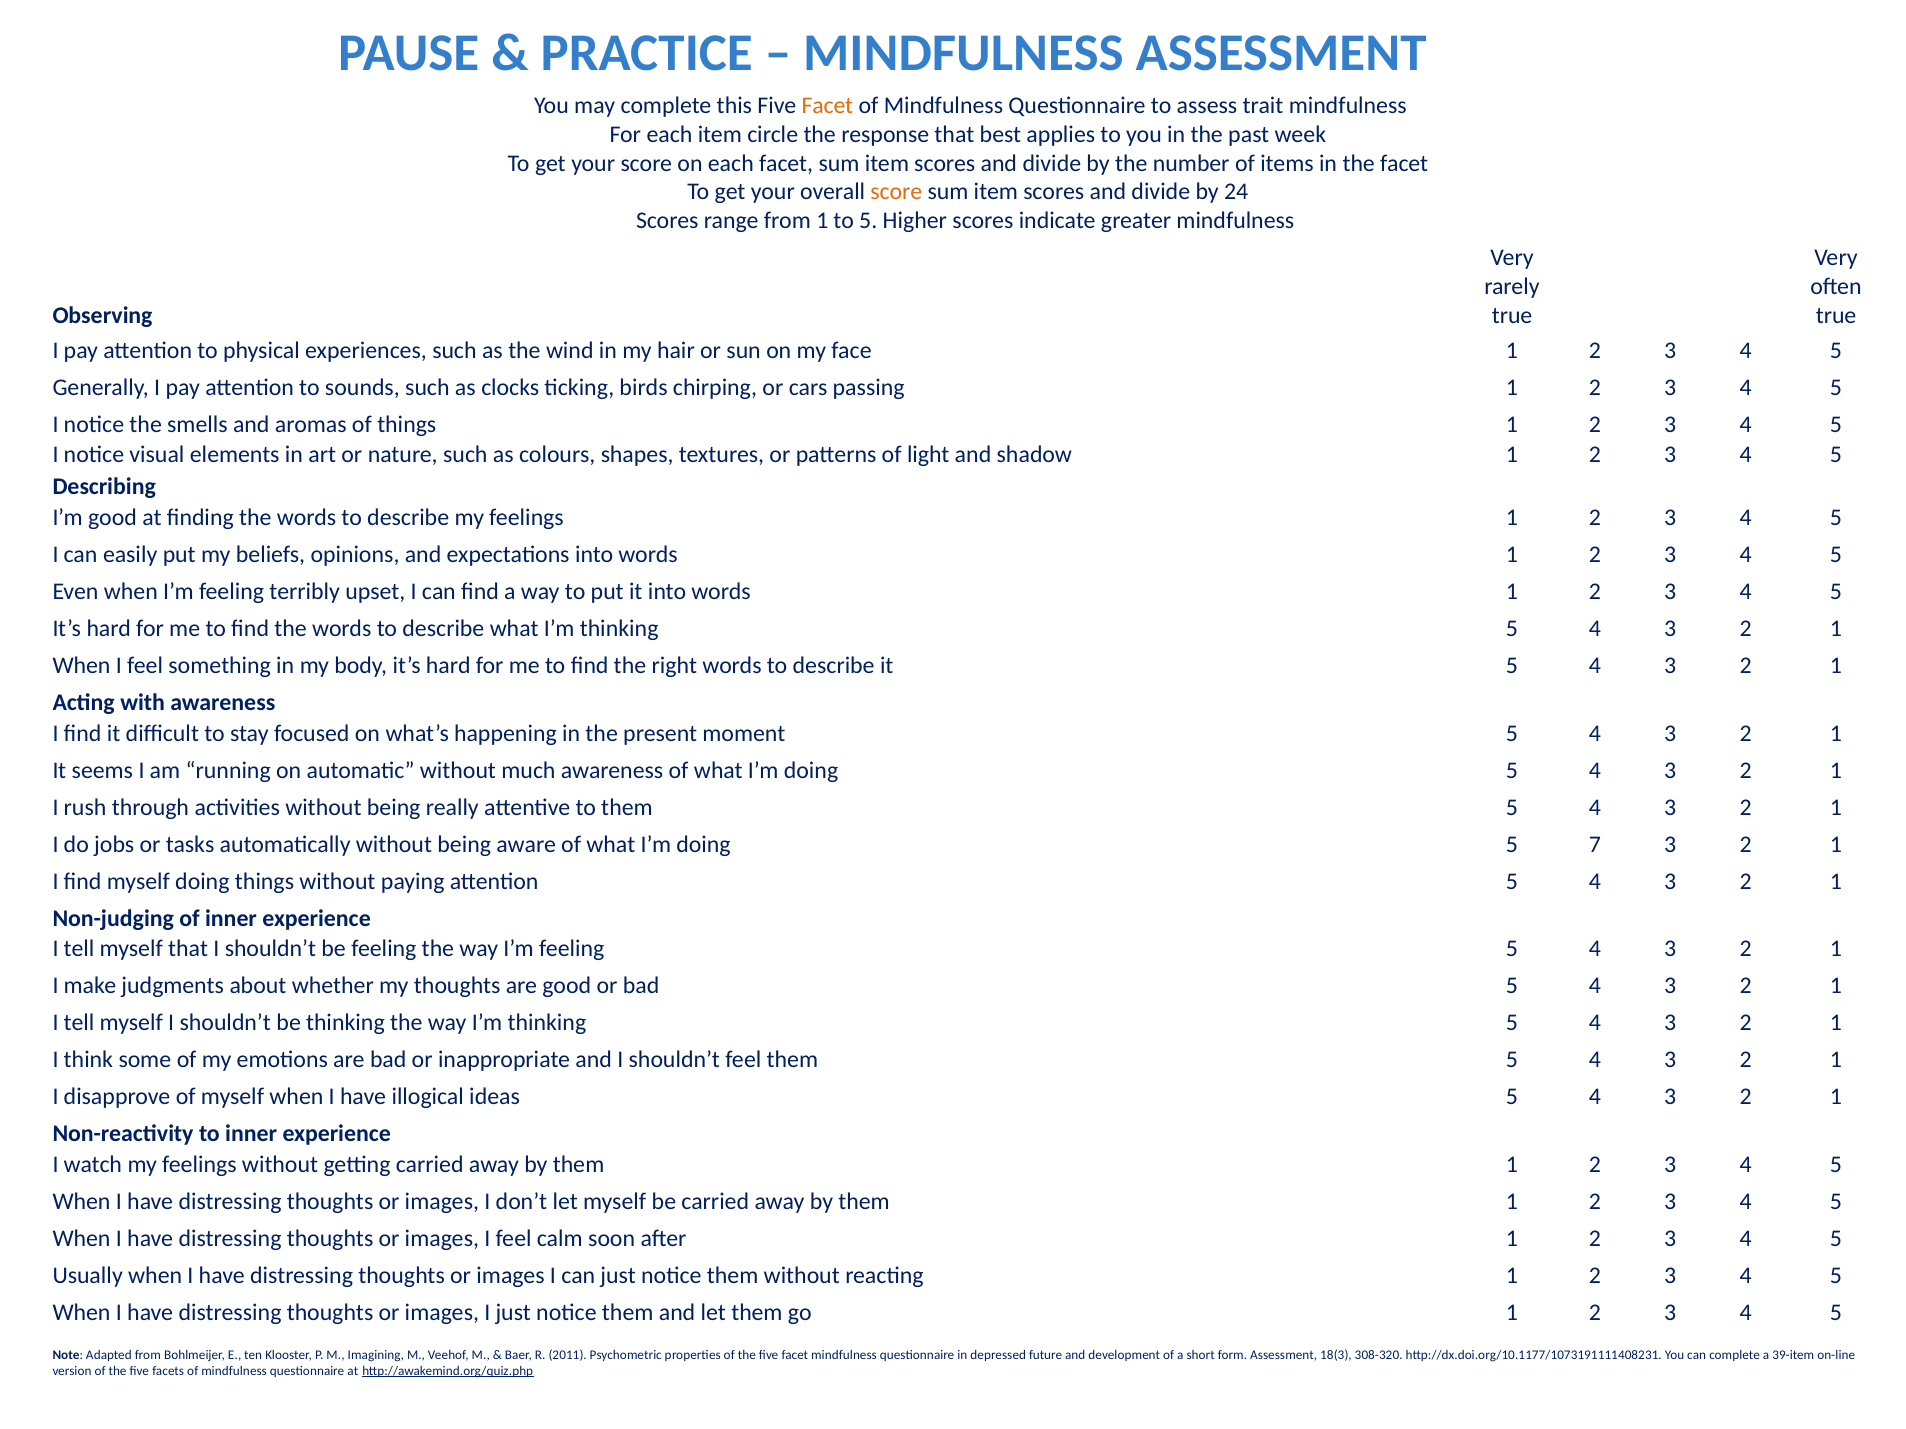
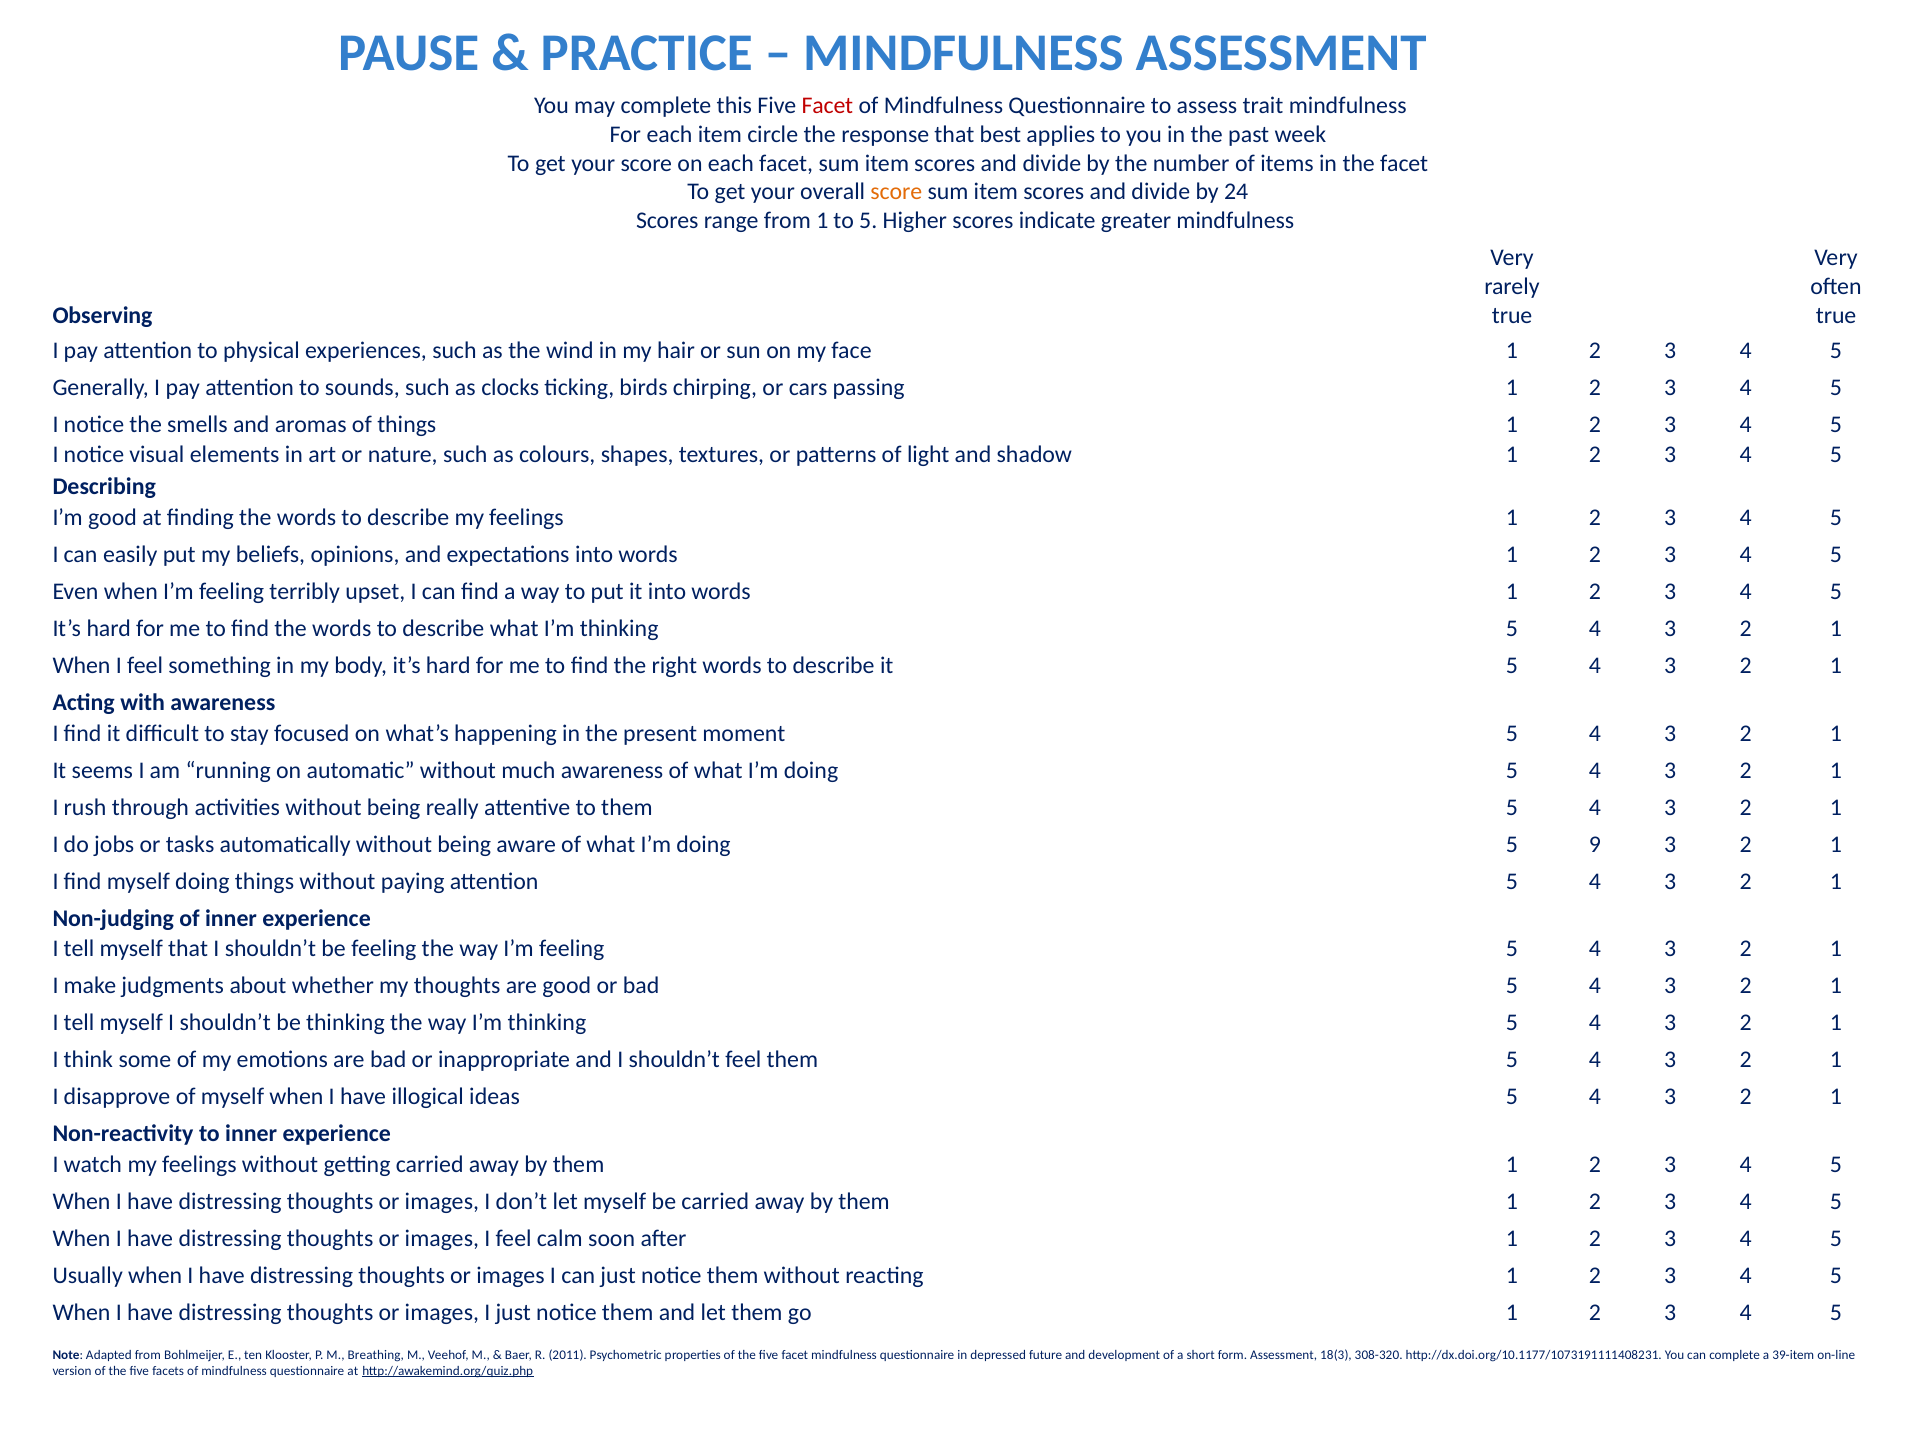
Facet colour: orange -> red (827, 105)
7: 7 -> 9 (1595, 844)
Imagining: Imagining -> Breathing (376, 1355)
